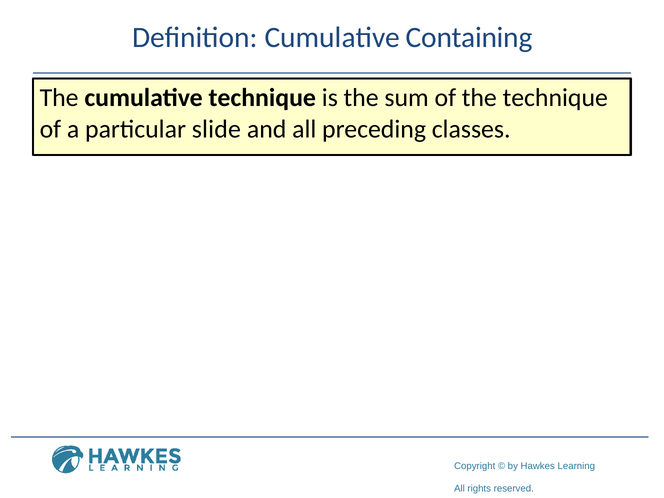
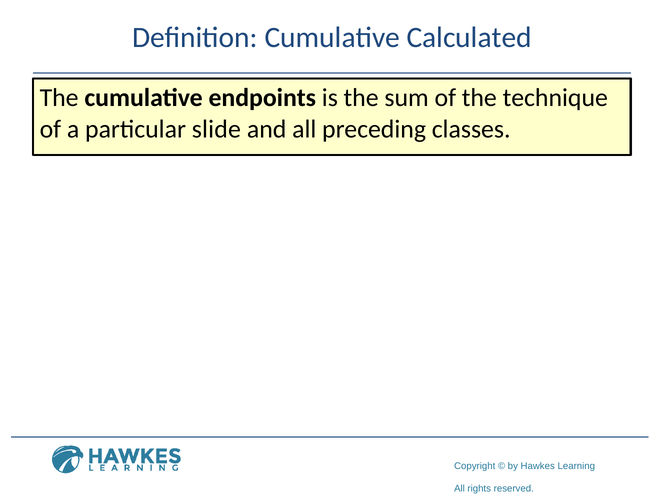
Containing: Containing -> Calculated (469, 38)
cumulative technique: technique -> endpoints (262, 98)
